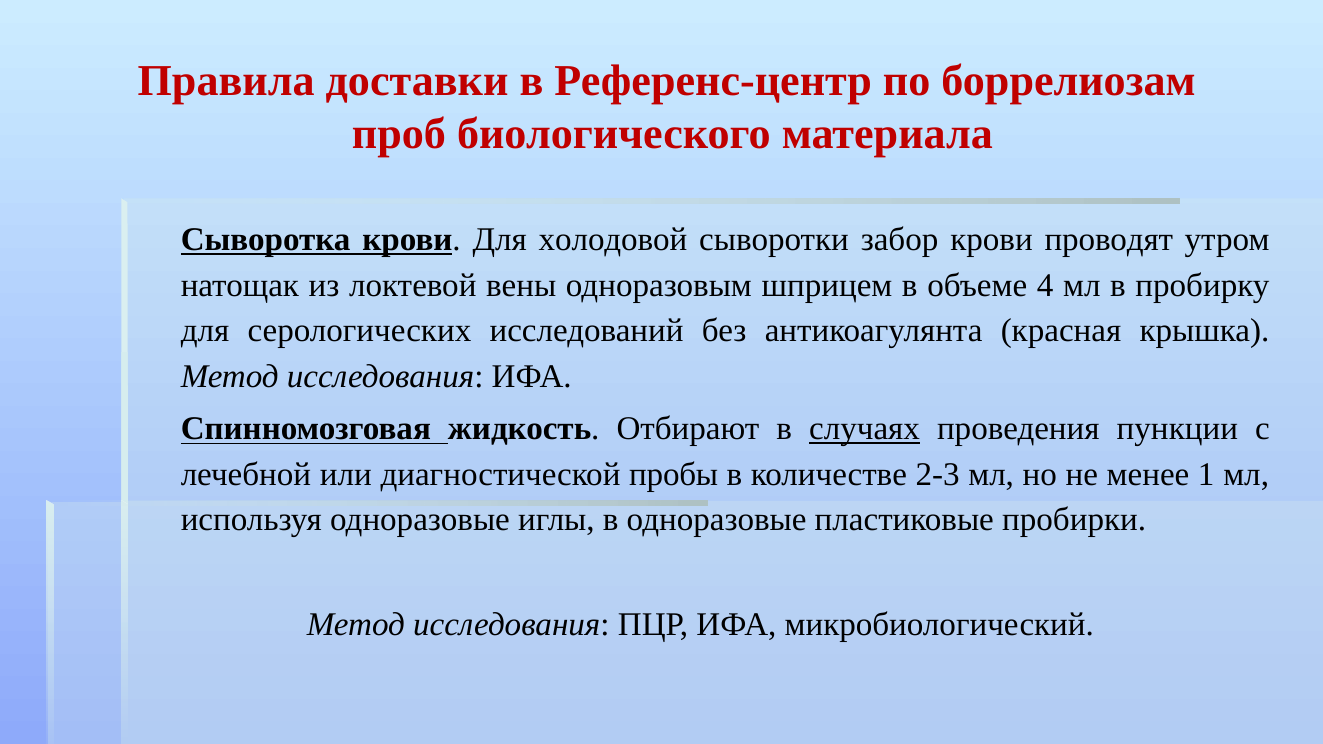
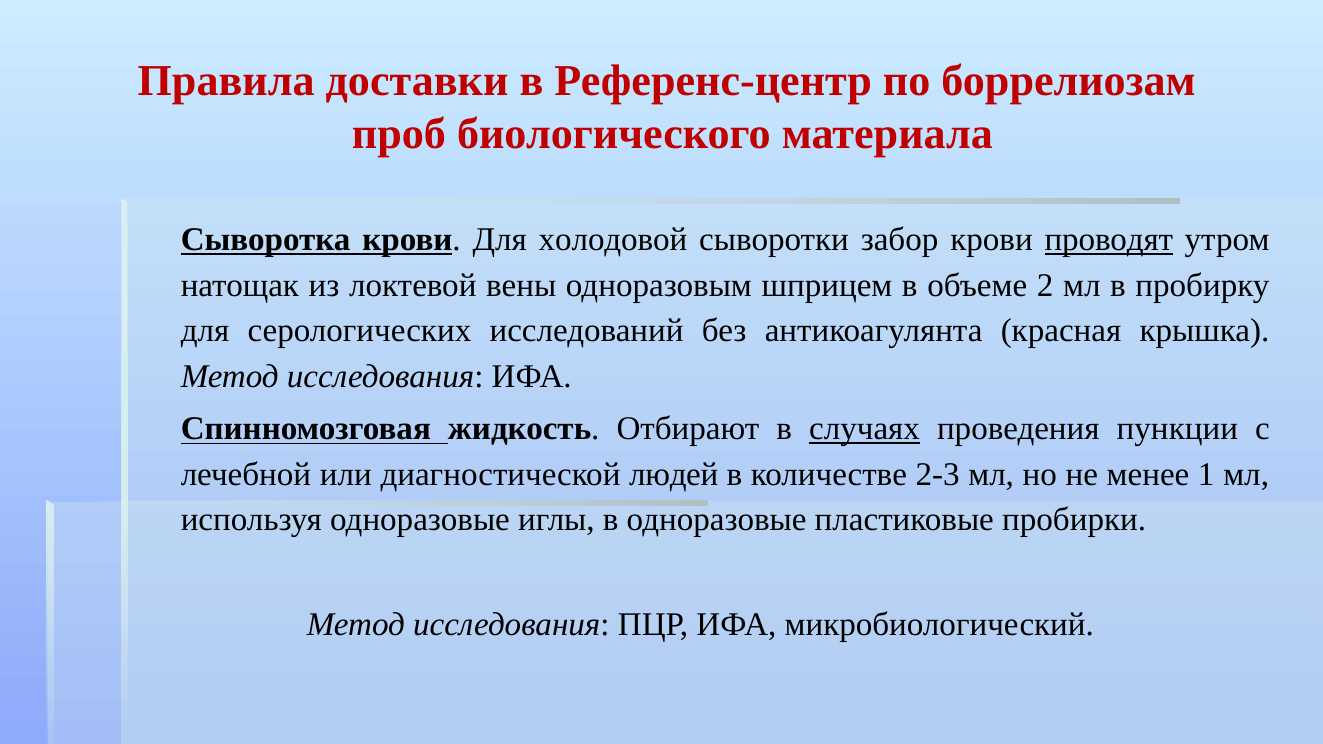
проводят underline: none -> present (1109, 240)
4: 4 -> 2 (1045, 285)
пробы: пробы -> людей (674, 475)
